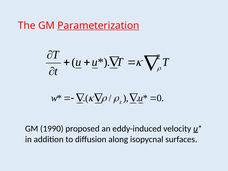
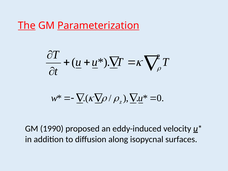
The underline: none -> present (27, 26)
